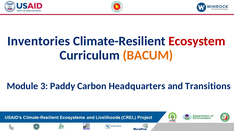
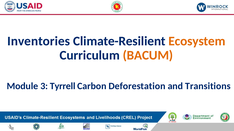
Ecosystem colour: red -> orange (197, 41)
Paddy: Paddy -> Tyrrell (63, 87)
Headquarters: Headquarters -> Deforestation (137, 87)
